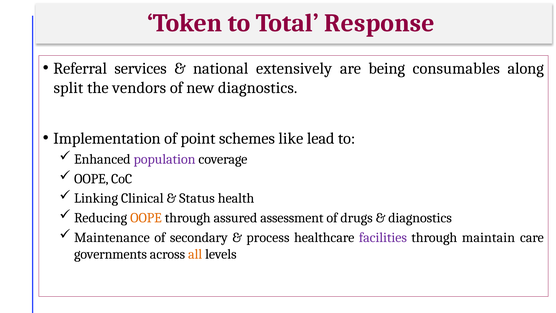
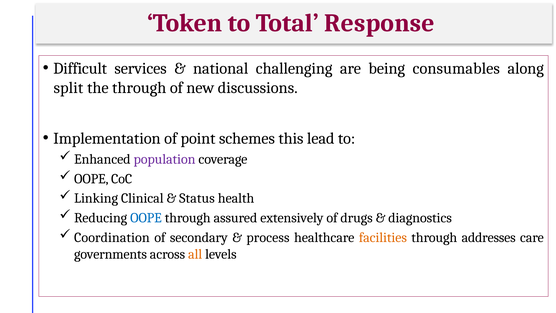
Referral: Referral -> Difficult (80, 68)
extensively: extensively -> challenging (294, 68)
the vendors: vendors -> through (139, 88)
new diagnostics: diagnostics -> discussions (258, 88)
like: like -> this (291, 138)
OOPE colour: orange -> blue (146, 218)
assessment: assessment -> extensively (292, 218)
Maintenance: Maintenance -> Coordination (112, 237)
facilities colour: purple -> orange (383, 237)
maintain: maintain -> addresses (489, 237)
